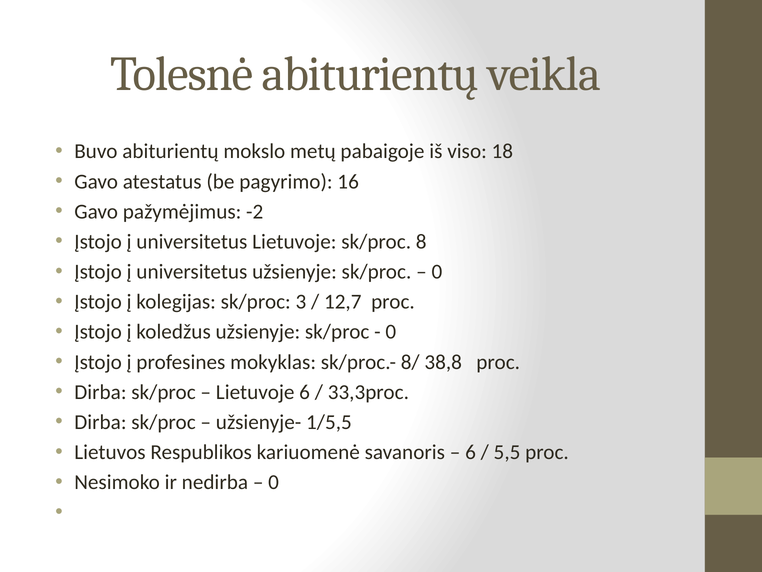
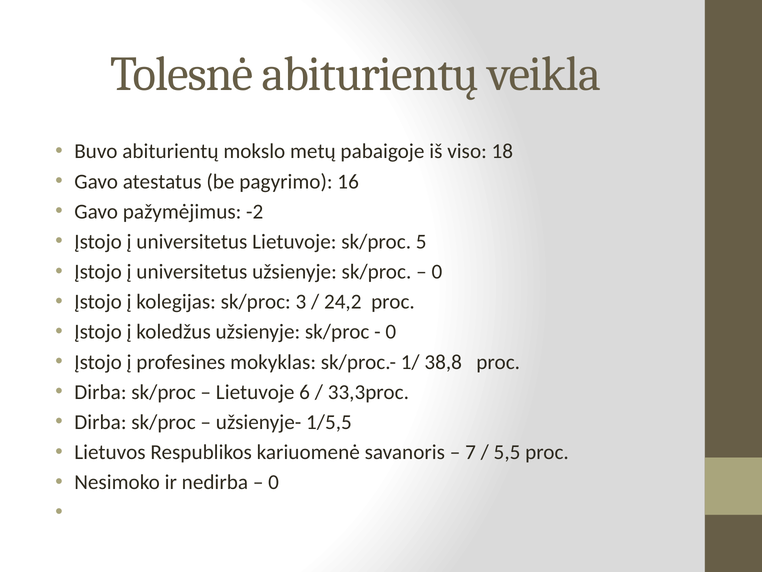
8: 8 -> 5 (421, 242)
12,7: 12,7 -> 24,2 (343, 302)
8/: 8/ -> 1/ (410, 362)
6: 6 -> 7 (471, 452)
